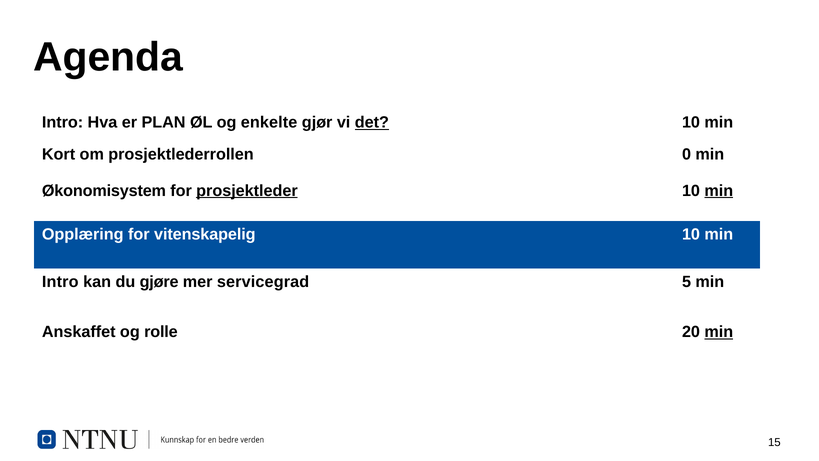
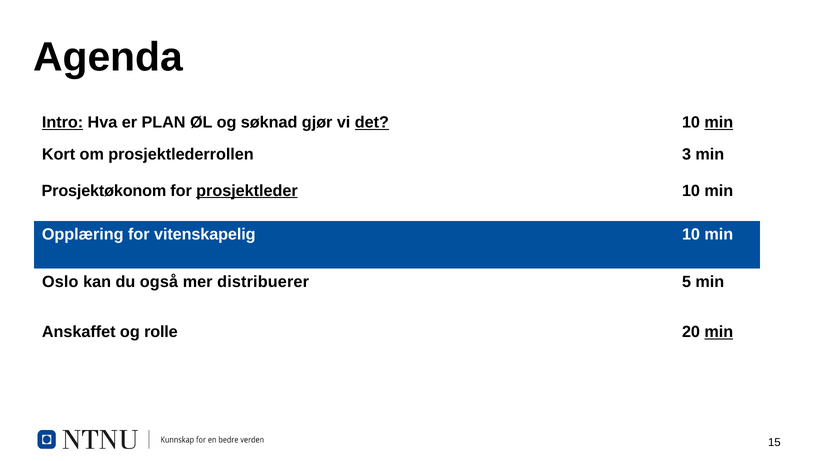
Intro underline: none -> present (63, 122)
enkelte: enkelte -> søknad (269, 122)
min underline: none -> present (719, 122)
0: 0 -> 3 (687, 154)
Økonomisystem: Økonomisystem -> Prosjektøkonom (104, 191)
min underline: present -> none (719, 191)
Intro: Intro -> Oslo (60, 282)
gjøre: gjøre -> også (159, 282)
servicegrad: servicegrad -> distribuerer (263, 282)
